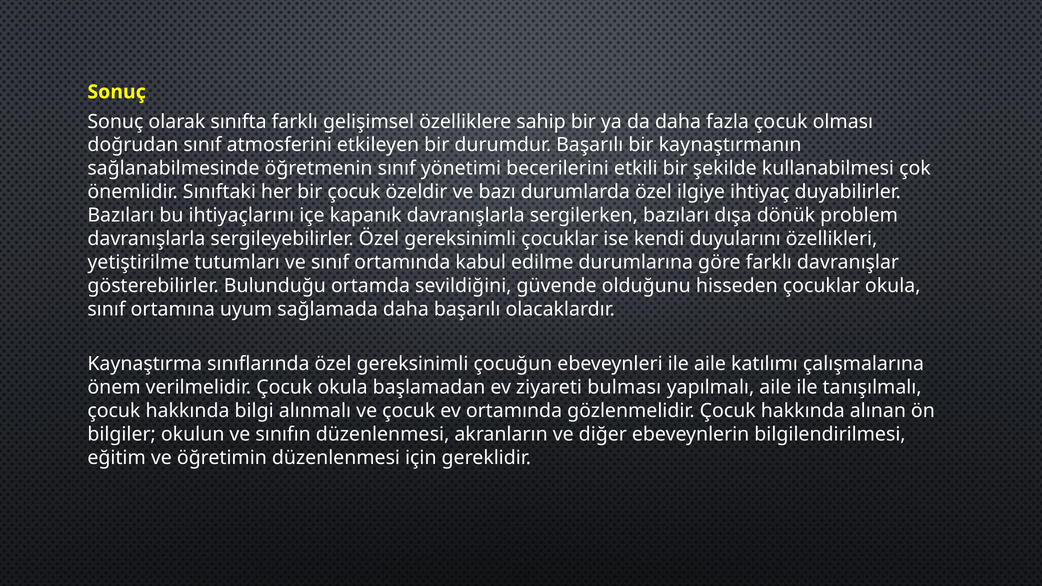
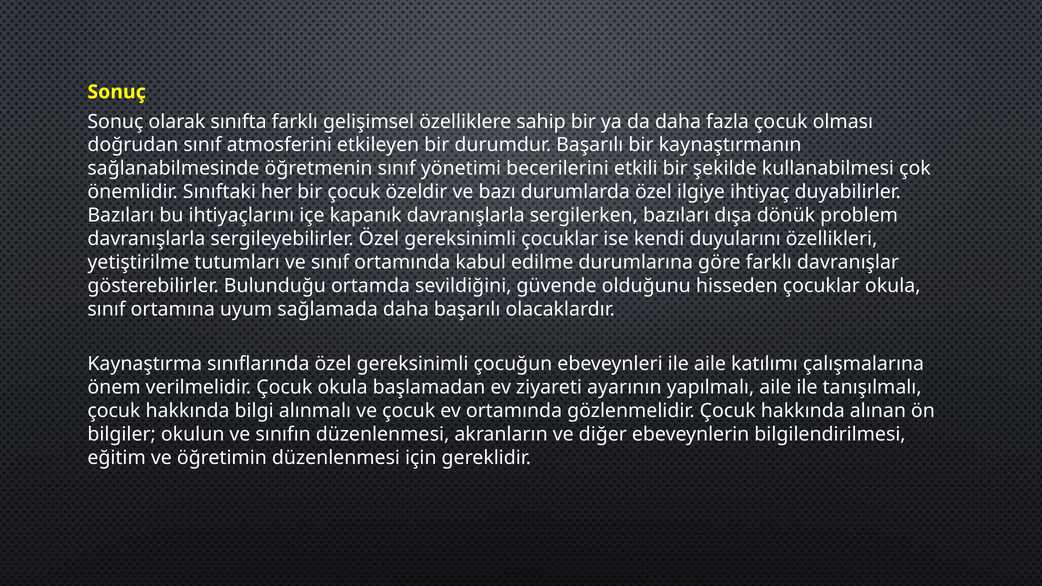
bulması: bulması -> ayarının (624, 387)
